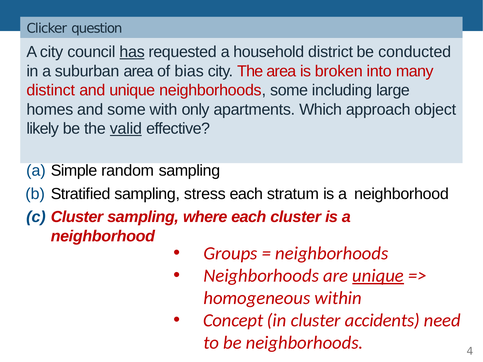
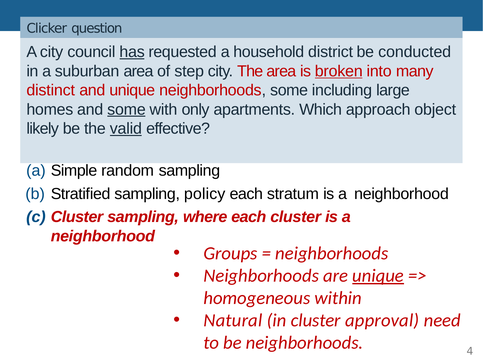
bias: bias -> step (189, 71)
broken underline: none -> present (339, 71)
some underline: none -> present (126, 110)
stress: stress -> policy (205, 194)
Concept: Concept -> Natural (233, 321)
accidents: accidents -> approval (382, 321)
